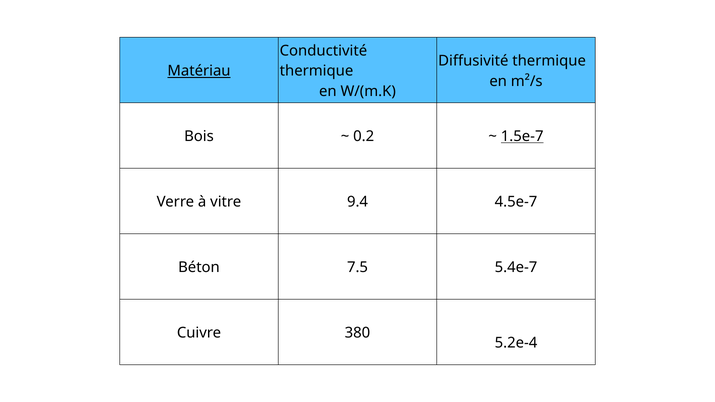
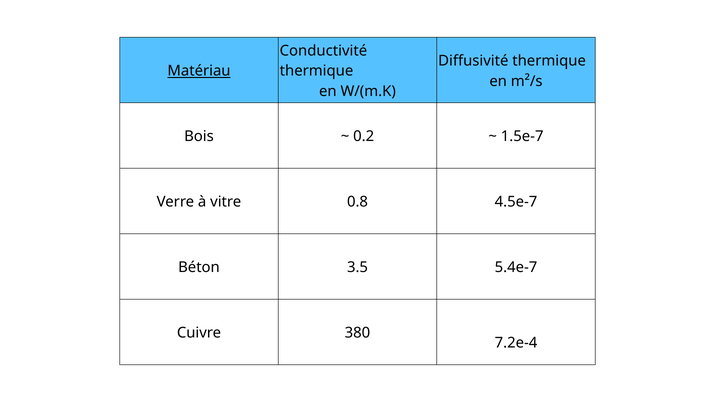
1.5e-7 underline: present -> none (522, 136)
9.4: 9.4 -> 0.8 (358, 202)
7.5: 7.5 -> 3.5 (358, 267)
5.2e-4: 5.2e-4 -> 7.2e-4 (516, 343)
